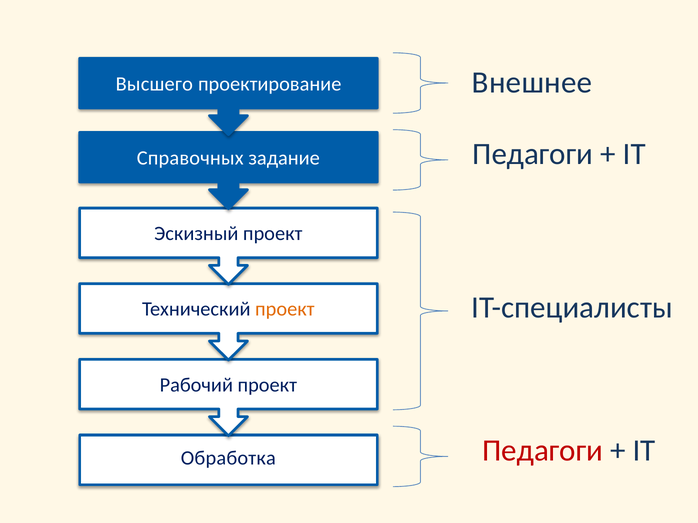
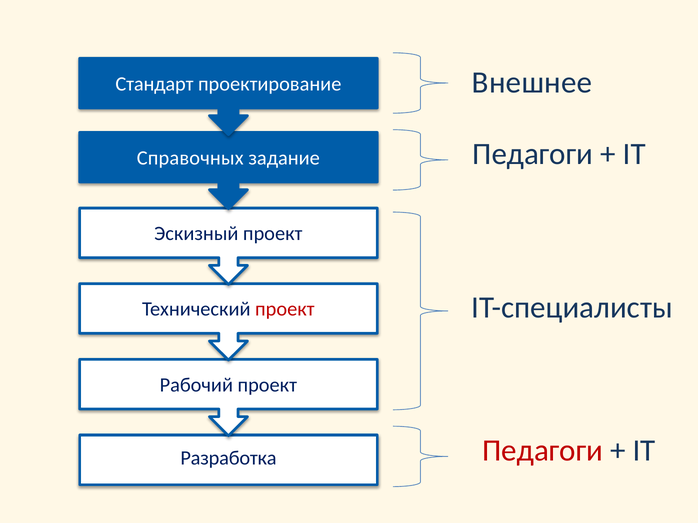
Высшего: Высшего -> Стандарт (154, 84)
проект colour: orange -> red (285, 310)
Обработка: Обработка -> Разработка (229, 459)
